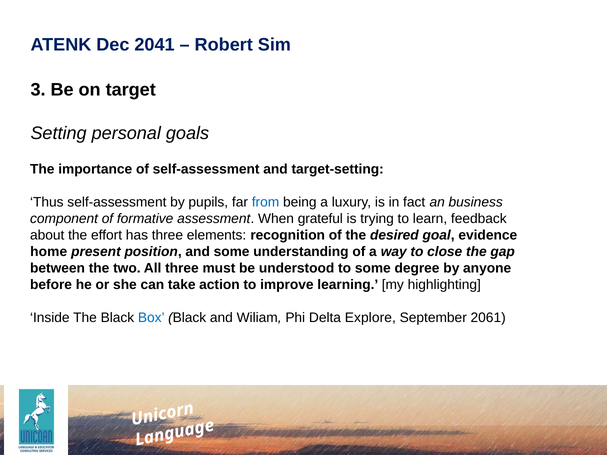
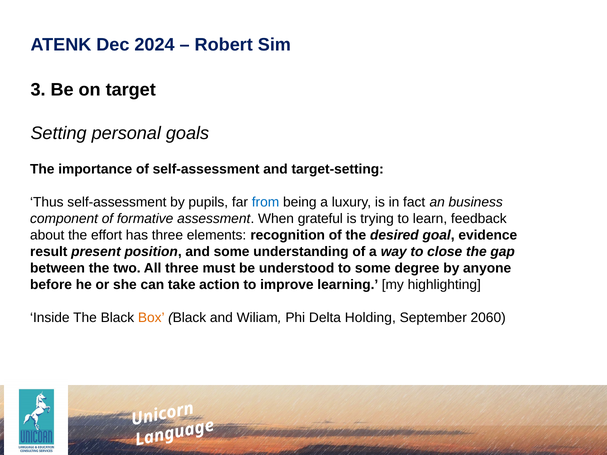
2041: 2041 -> 2024 (155, 45)
home: home -> result (49, 252)
Box colour: blue -> orange (151, 318)
Explore: Explore -> Holding (370, 318)
2061: 2061 -> 2060 (488, 318)
